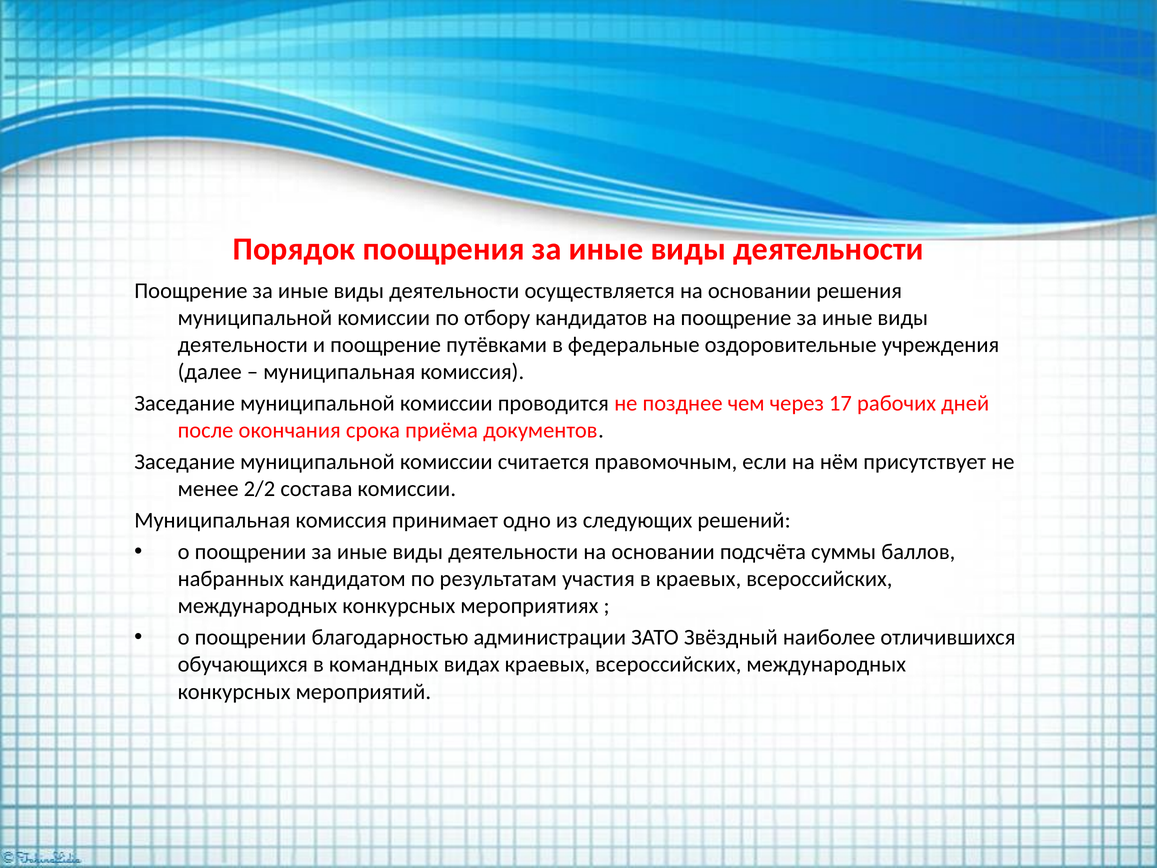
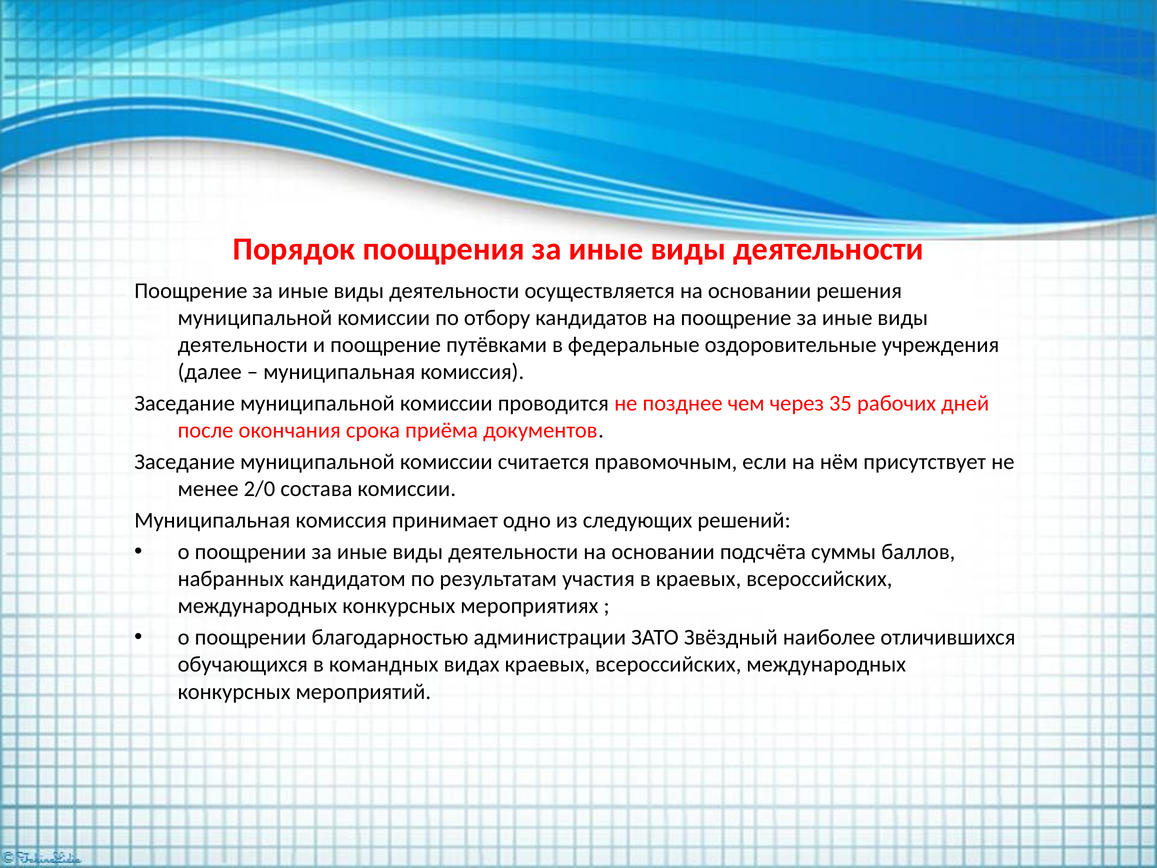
17: 17 -> 35 (840, 403)
2/2: 2/2 -> 2/0 (259, 489)
